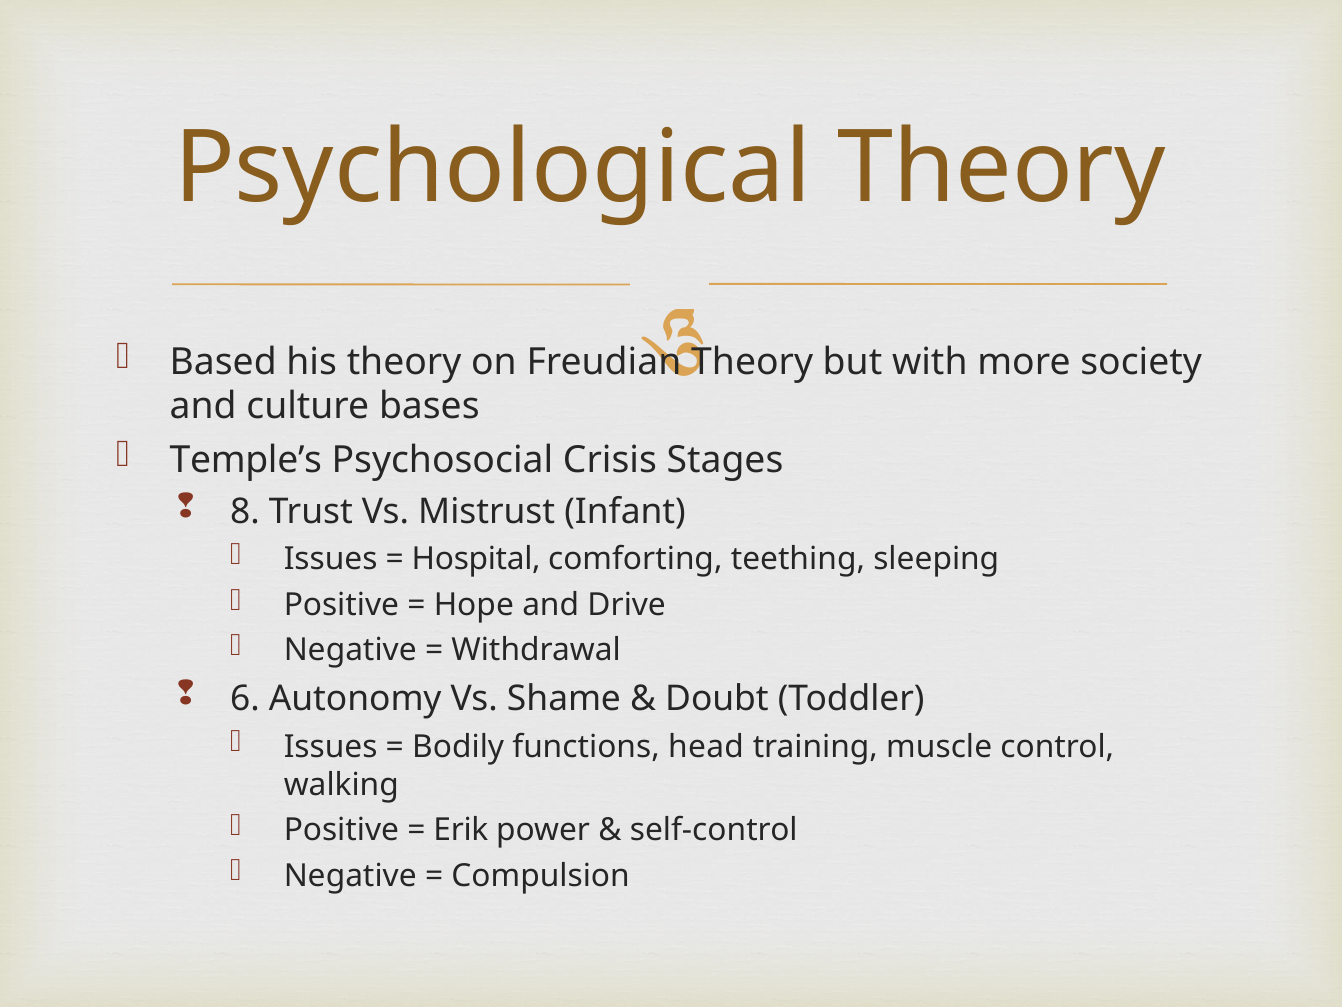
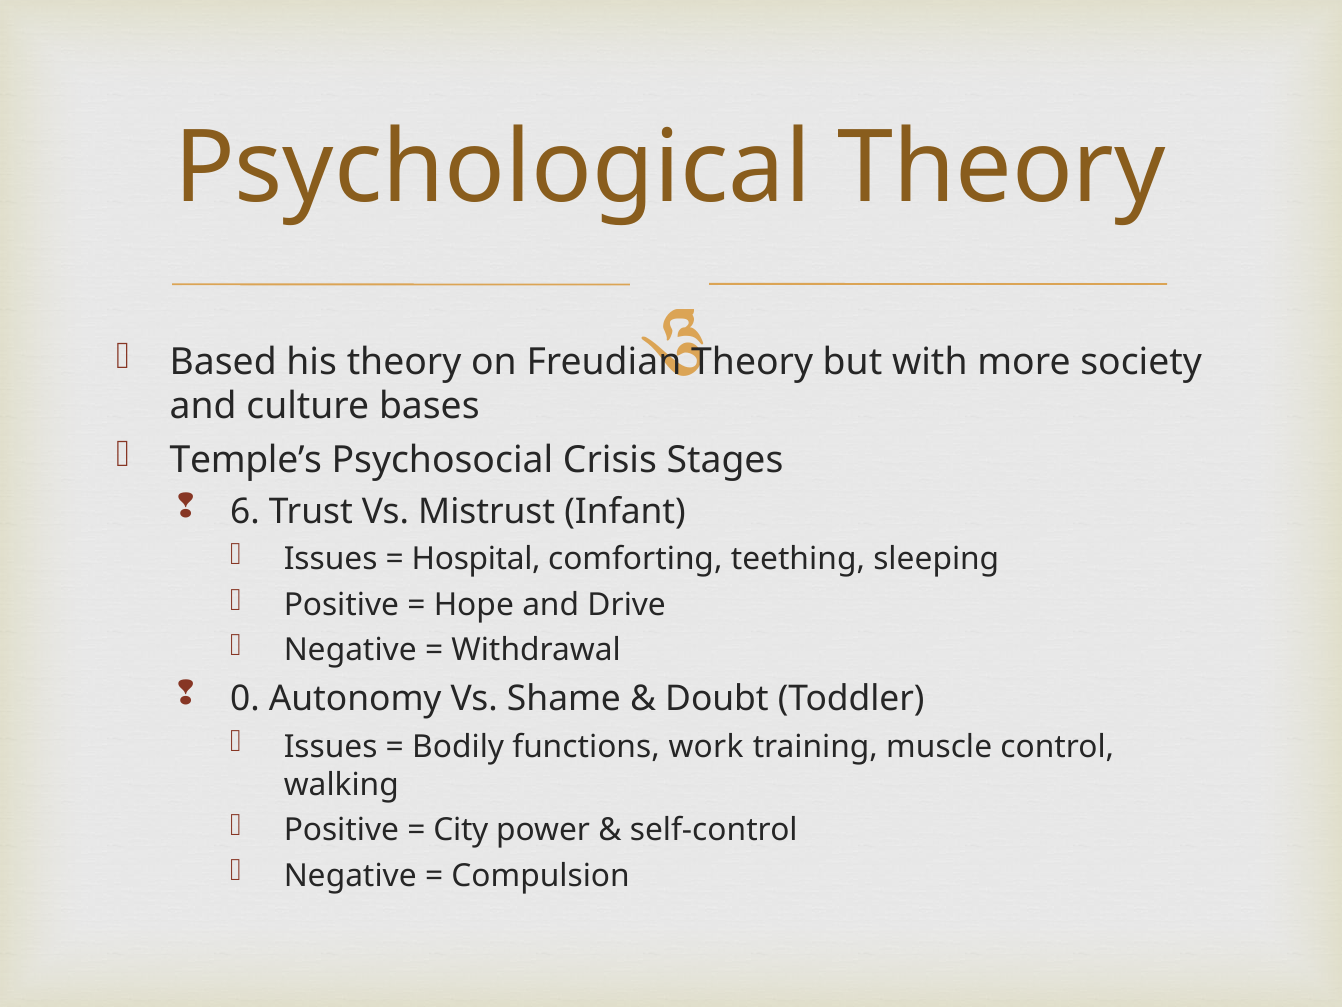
8: 8 -> 6 (245, 512)
6: 6 -> 0 (245, 699)
head: head -> work (706, 746)
Erik: Erik -> City (461, 830)
